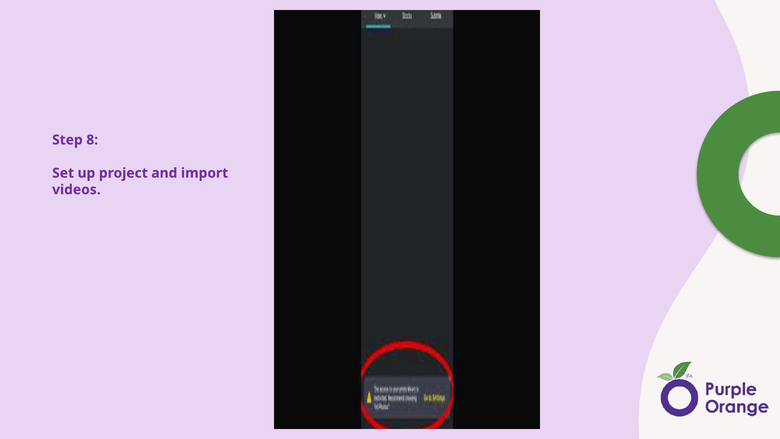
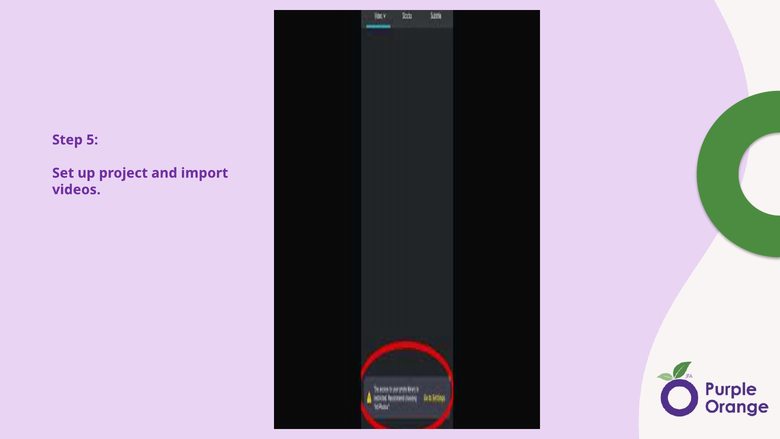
8: 8 -> 5 (92, 140)
